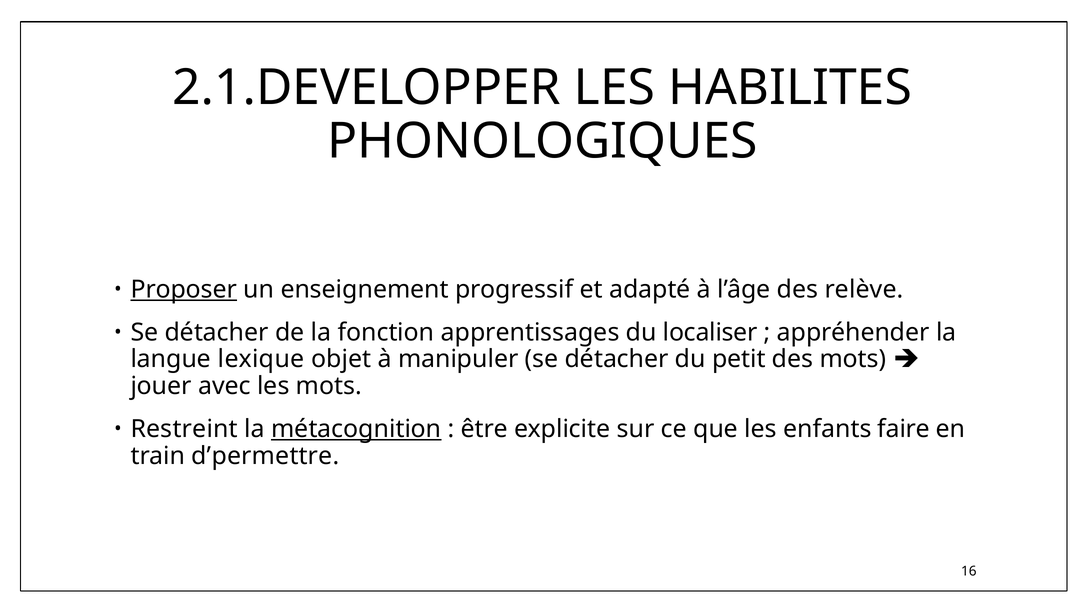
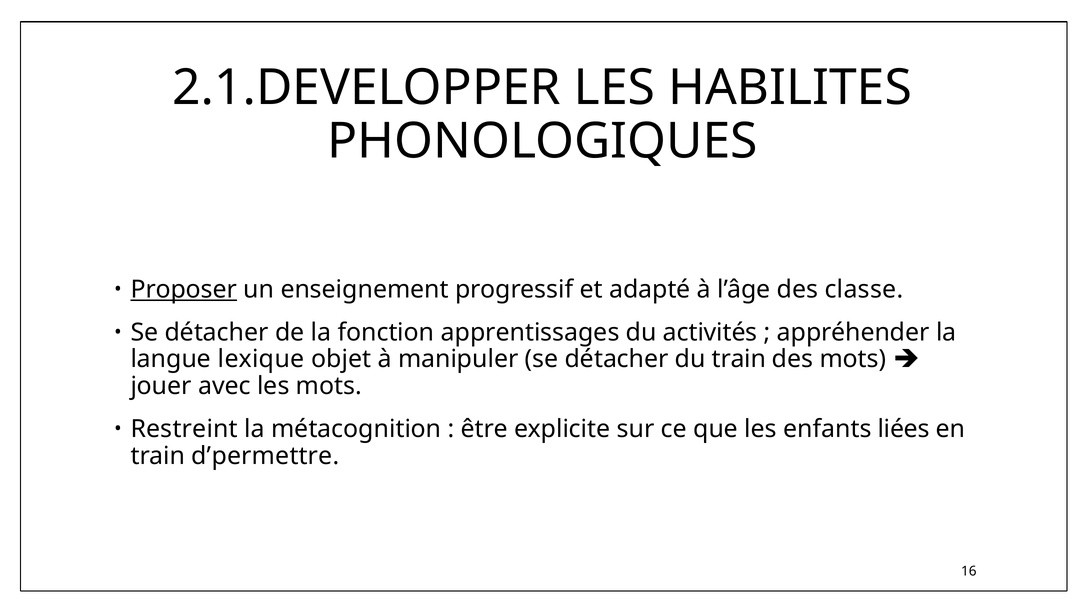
relève: relève -> classe (864, 290)
localiser: localiser -> activités (710, 332)
du petit: petit -> train (739, 359)
métacognition underline: present -> none (356, 429)
faire: faire -> liées (904, 429)
